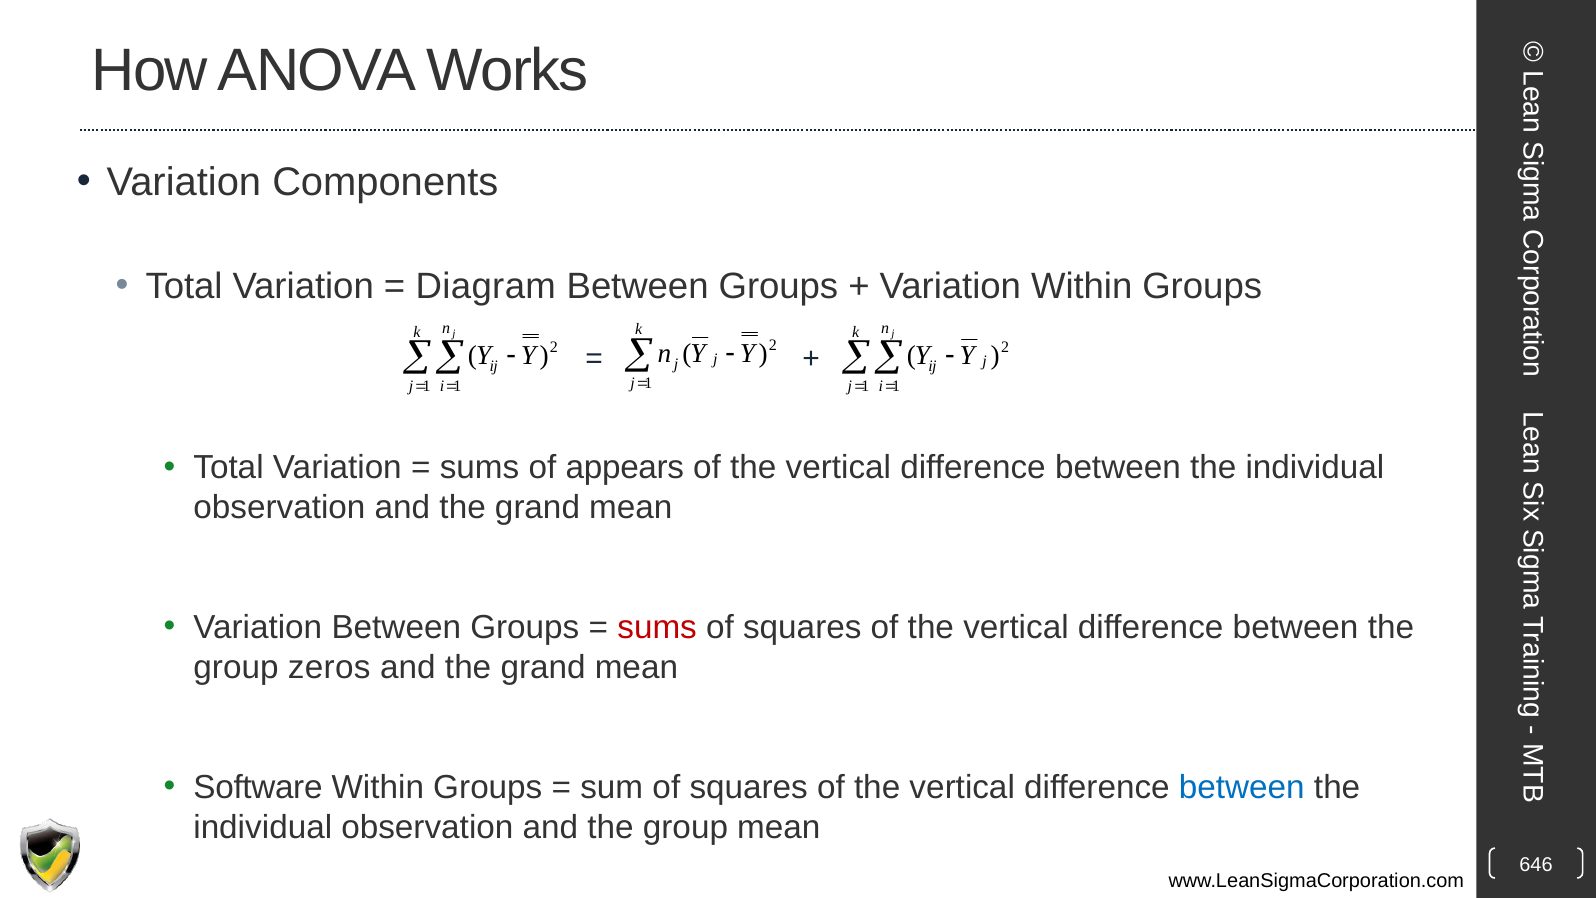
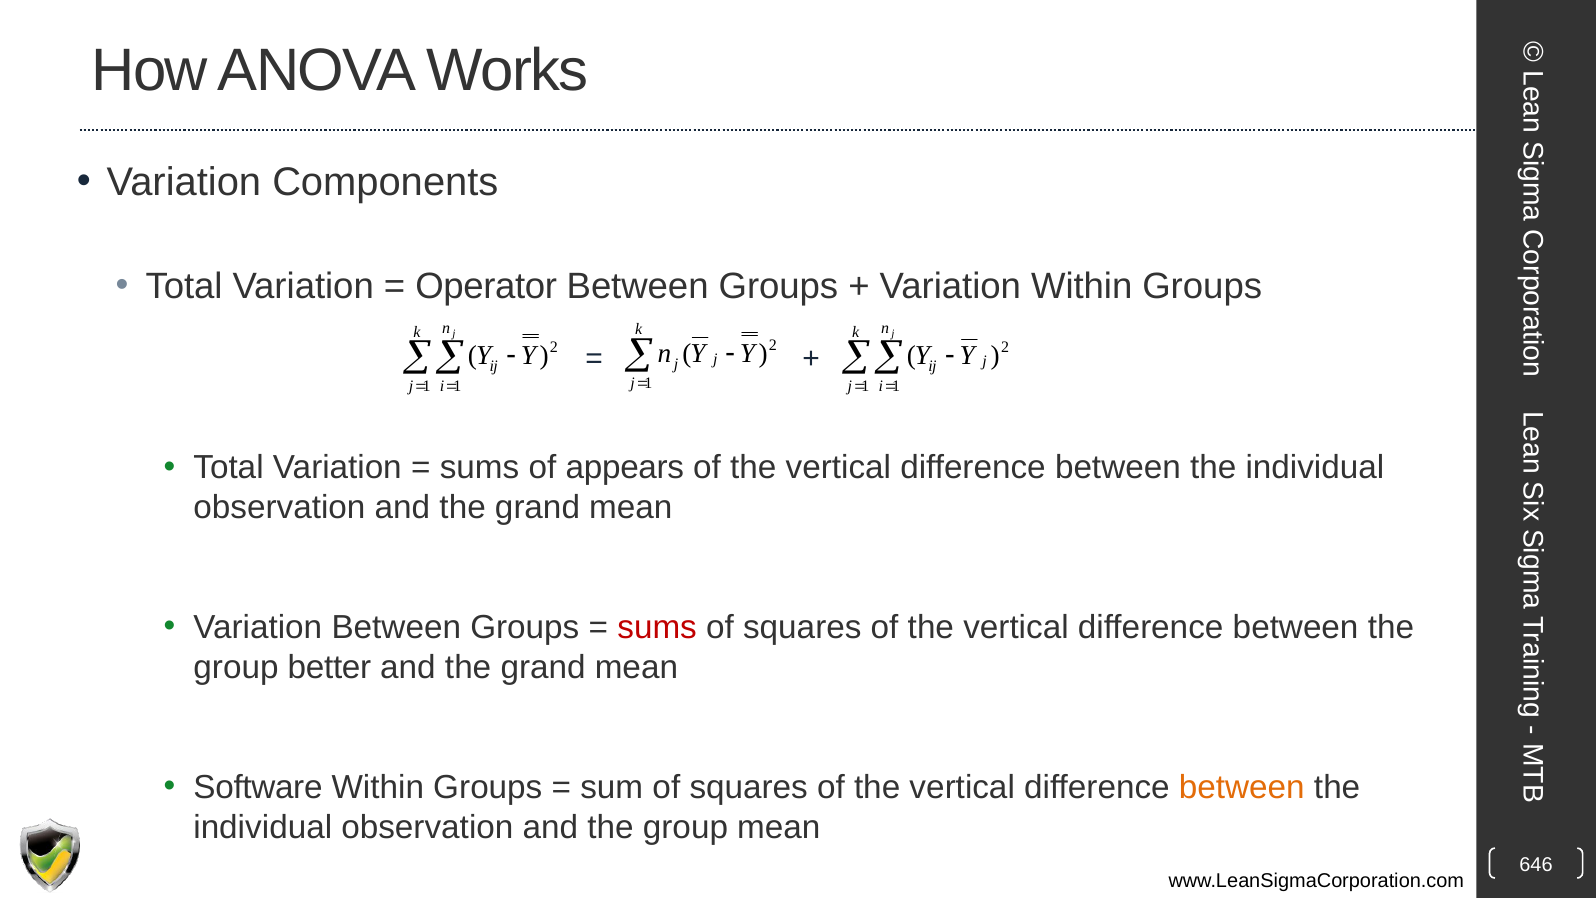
Diagram: Diagram -> Operator (486, 286)
zeros: zeros -> better (330, 668)
between colour: blue -> orange (1242, 787)
